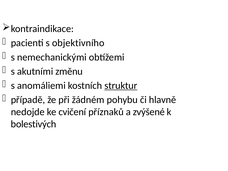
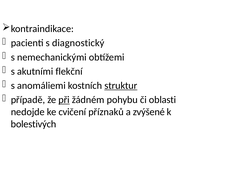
objektivního: objektivního -> diagnostický (78, 43)
změnu: změnu -> flekční (69, 71)
při underline: none -> present (64, 100)
hlavně: hlavně -> oblasti (163, 100)
